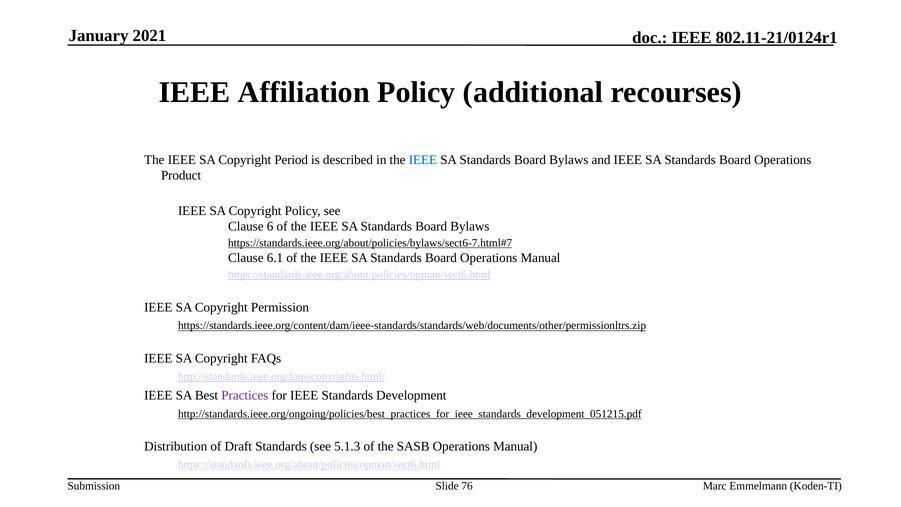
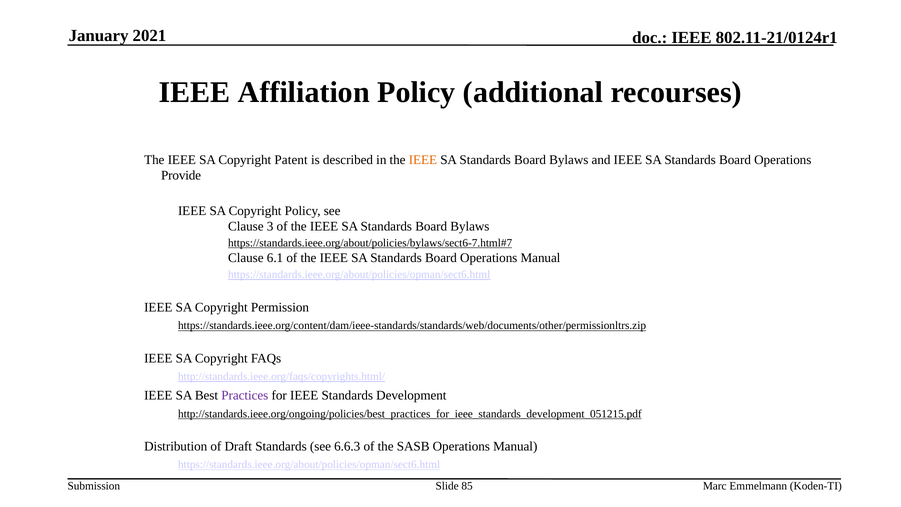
Period: Period -> Patent (291, 160)
IEEE colour: blue -> orange (423, 160)
Product: Product -> Provide (181, 176)
6: 6 -> 3 (270, 227)
5.1.3: 5.1.3 -> 6.6.3 (347, 446)
76: 76 -> 85 (467, 486)
